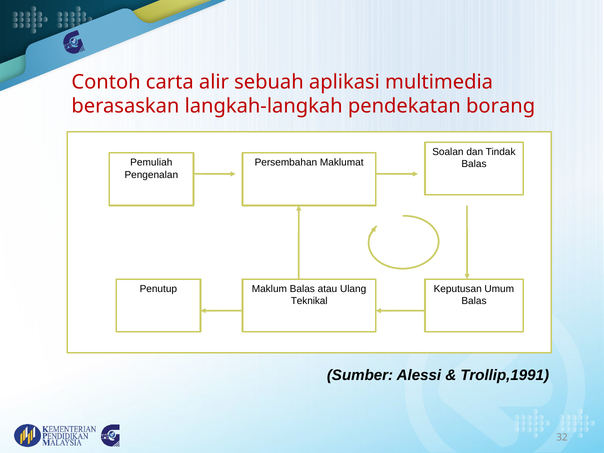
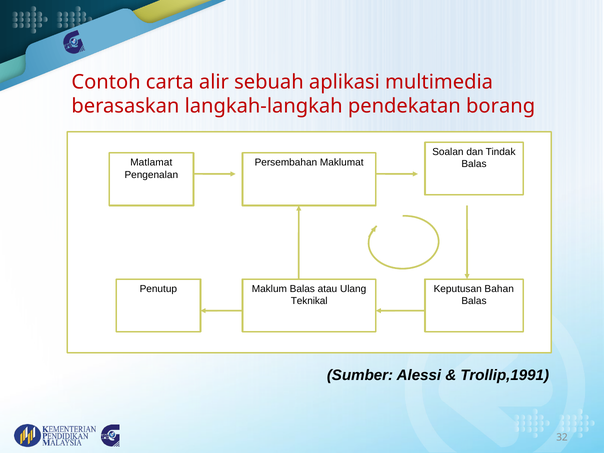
Pemuliah: Pemuliah -> Matlamat (151, 163)
Umum: Umum -> Bahan (499, 289)
